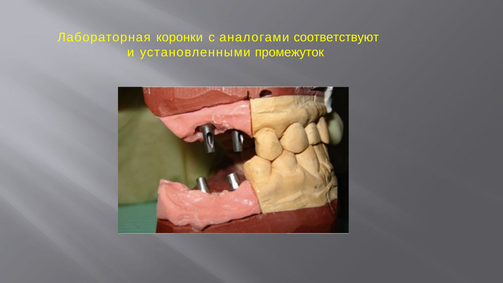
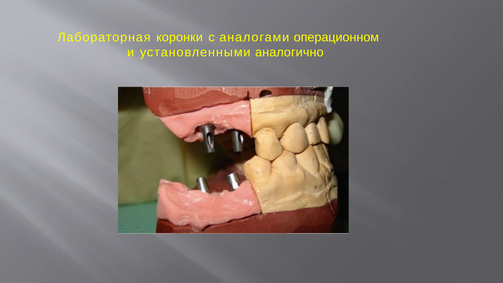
соответствуют: соответствуют -> операционном (336, 37)
промежуток: промежуток -> аналогично (289, 52)
